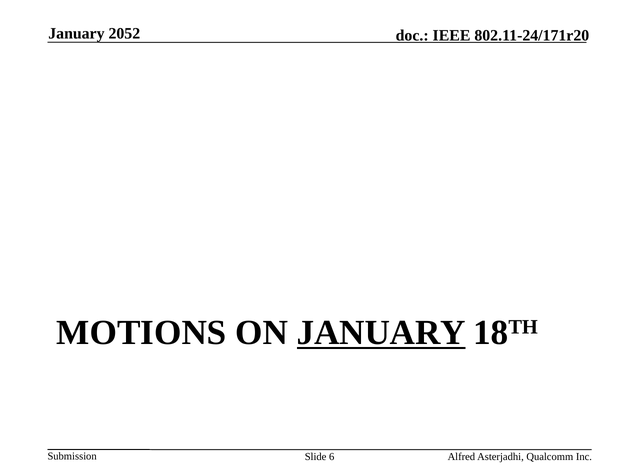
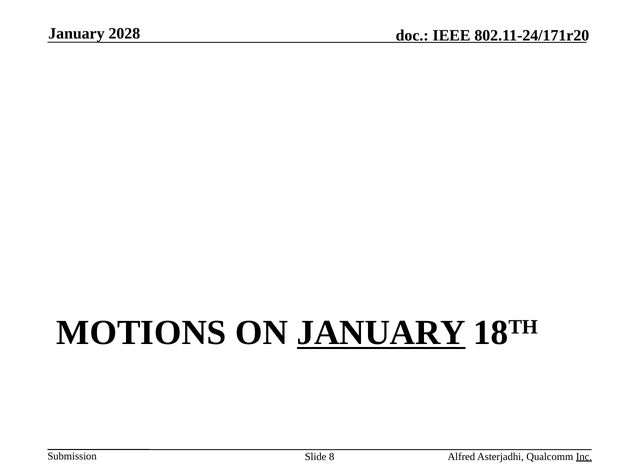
2052: 2052 -> 2028 (124, 34)
6: 6 -> 8 (332, 456)
Inc underline: none -> present (584, 456)
